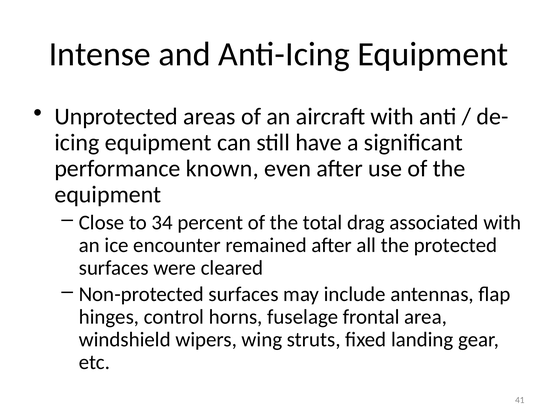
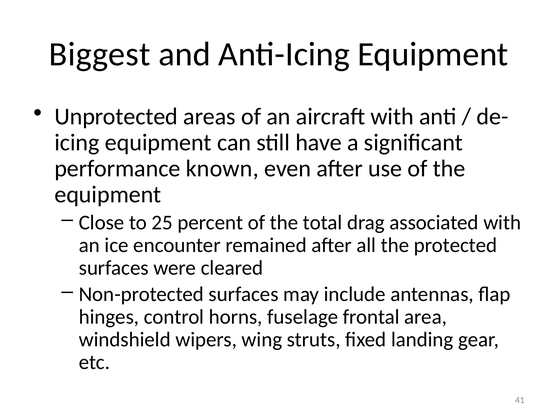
Intense: Intense -> Biggest (100, 54)
34: 34 -> 25 (162, 222)
